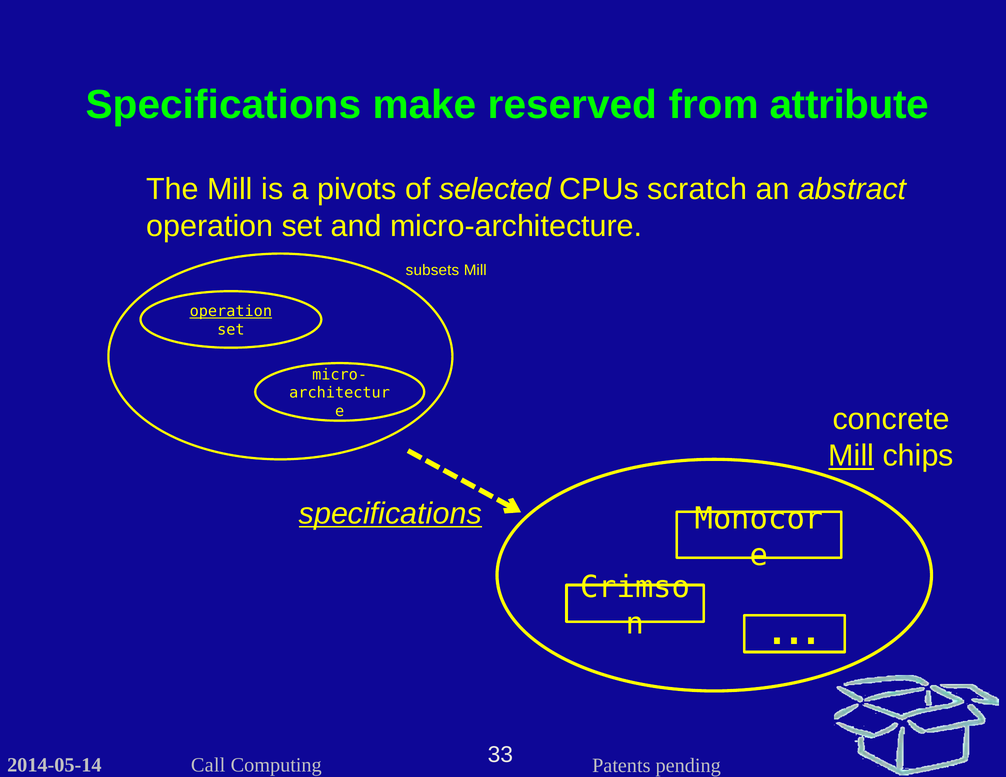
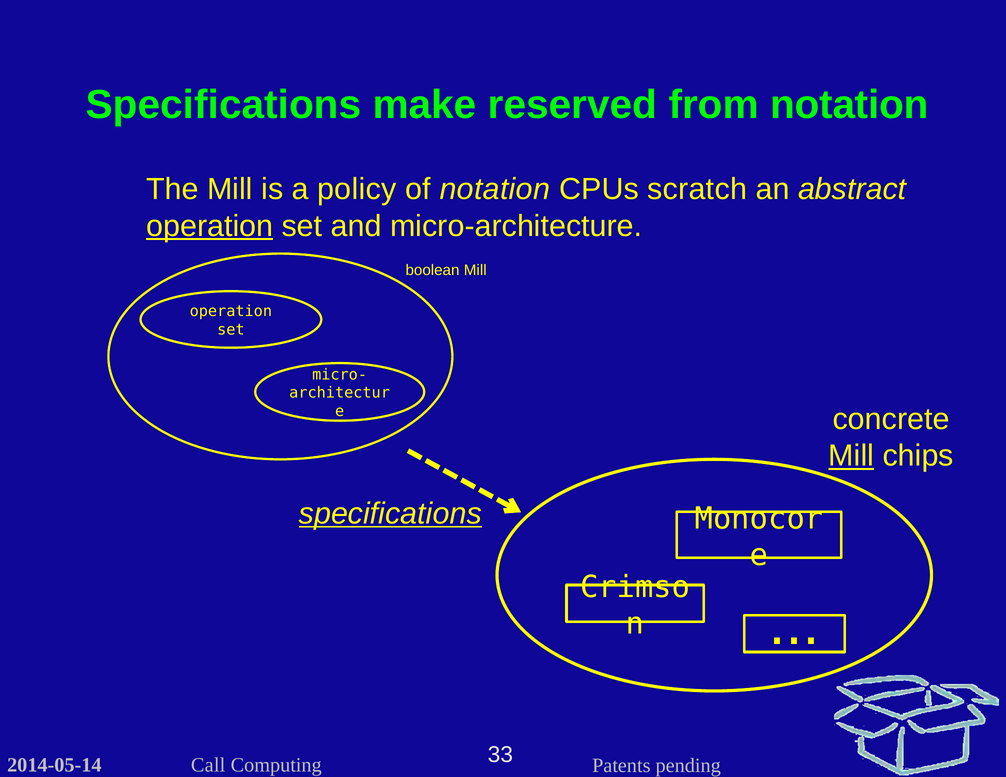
from attribute: attribute -> notation (849, 105)
pivots: pivots -> policy (357, 190)
of selected: selected -> notation (495, 190)
operation underline: none -> present (210, 226)
subsets: subsets -> boolean (433, 271)
operation underline: present -> none (231, 311)
